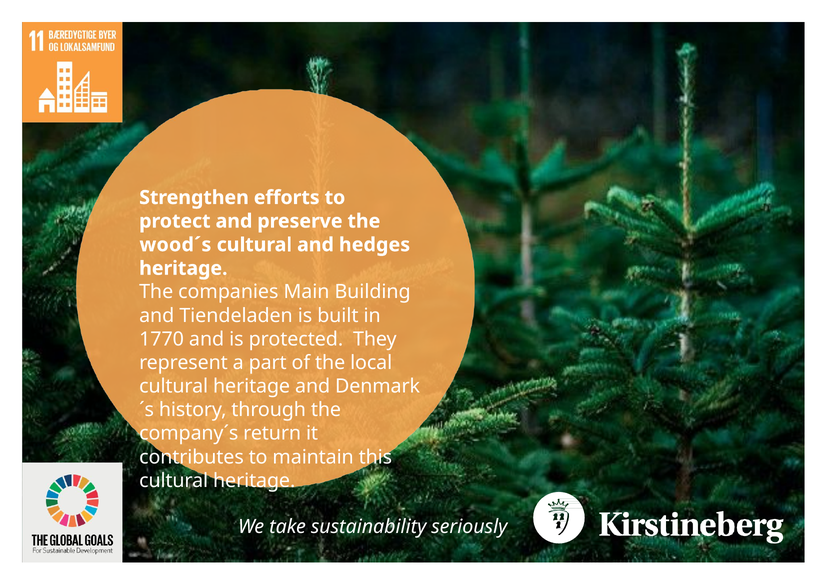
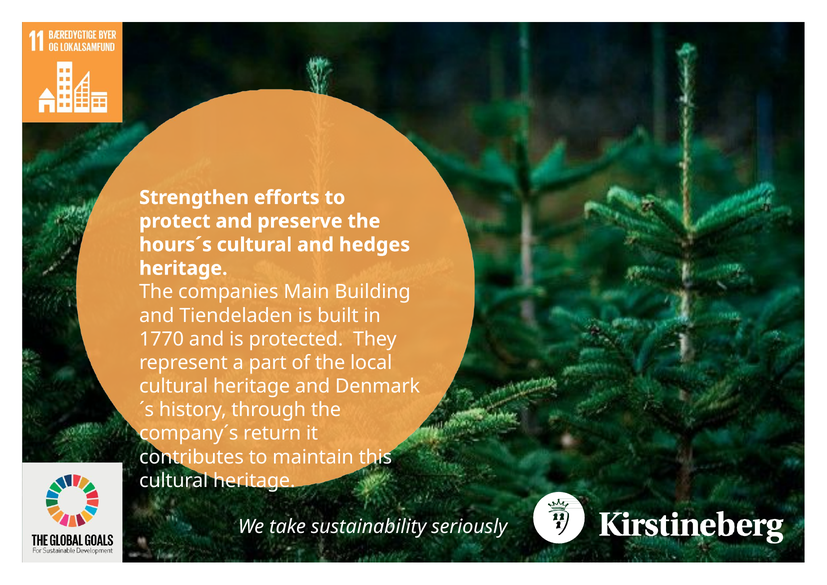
wood´s: wood´s -> hours´s (176, 245)
